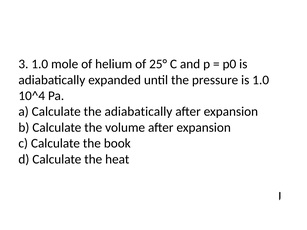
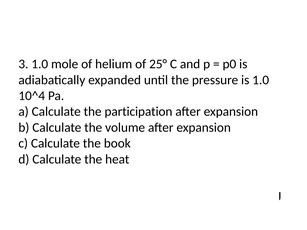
the adiabatically: adiabatically -> participation (138, 112)
